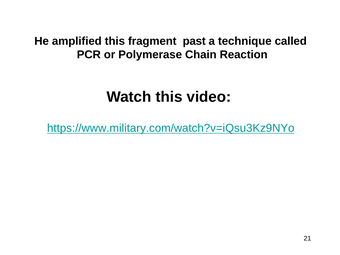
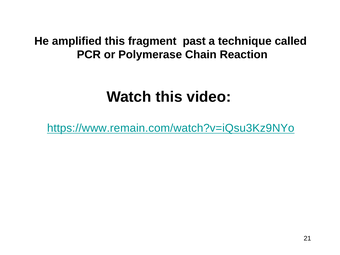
https://www.military.com/watch?v=iQsu3Kz9NYo: https://www.military.com/watch?v=iQsu3Kz9NYo -> https://www.remain.com/watch?v=iQsu3Kz9NYo (171, 128)
